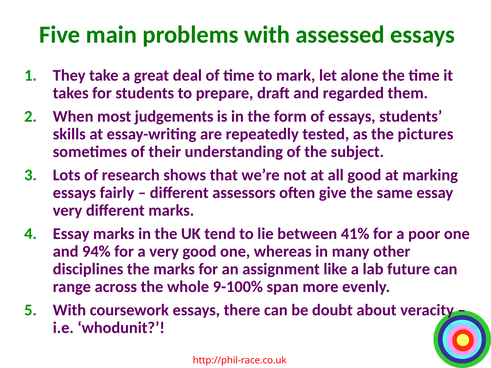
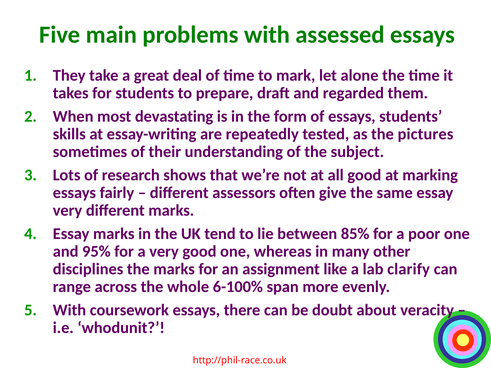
judgements: judgements -> devastating (174, 117)
41%: 41% -> 85% (355, 234)
94%: 94% -> 95% (96, 252)
future: future -> clarify (409, 269)
9-100%: 9-100% -> 6-100% (238, 287)
